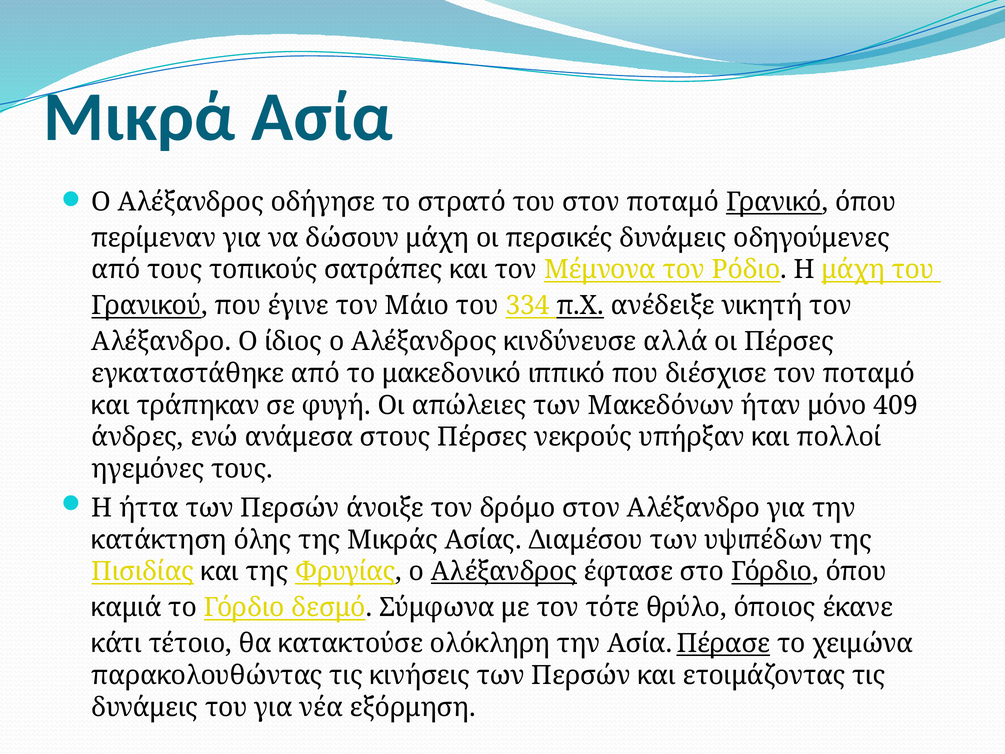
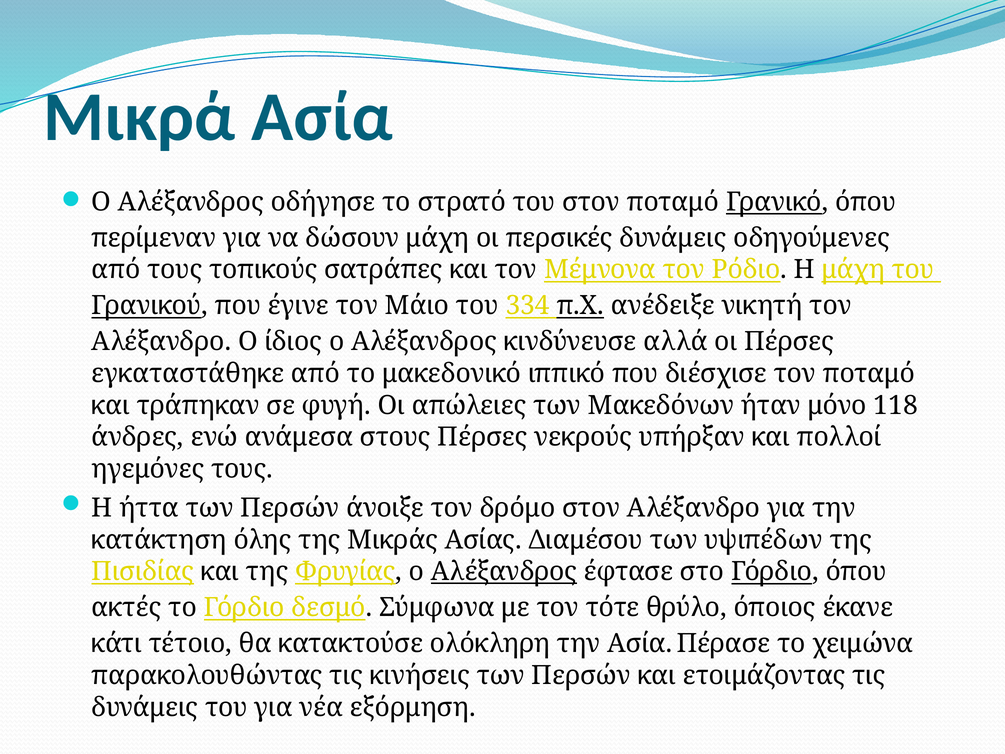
409: 409 -> 118 (896, 405)
καμιά: καμιά -> ακτές (127, 607)
Πέρασε underline: present -> none (723, 643)
